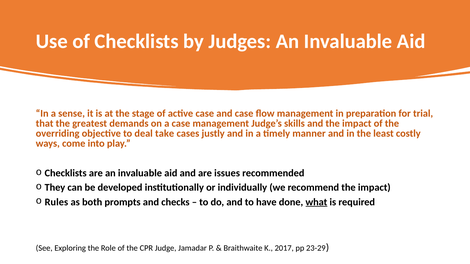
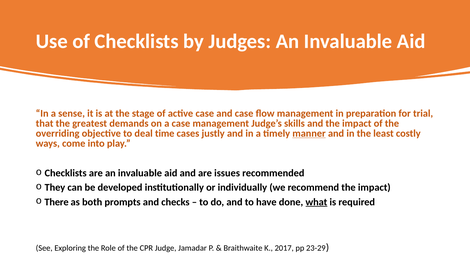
take: take -> time (165, 134)
manner underline: none -> present (309, 134)
Rules: Rules -> There (57, 202)
